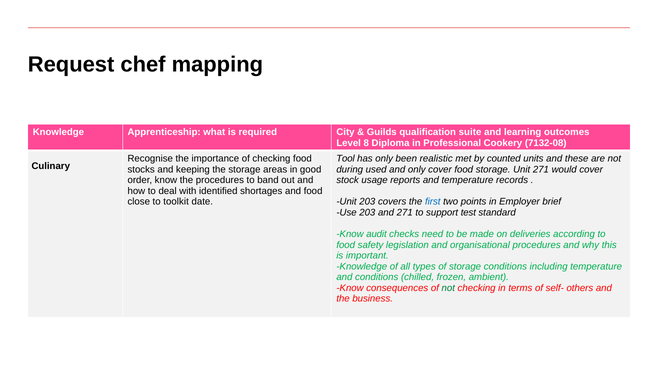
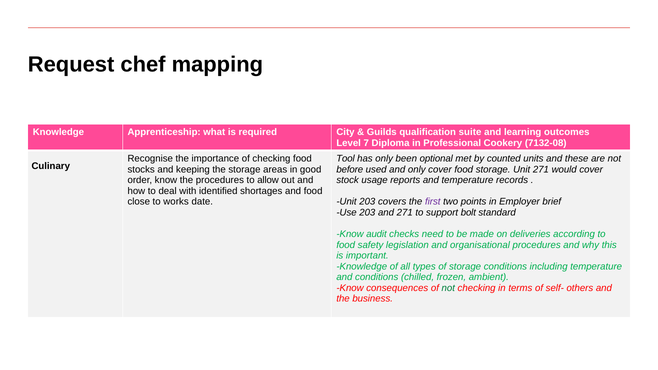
8: 8 -> 7 (366, 143)
realistic: realistic -> optional (436, 159)
during: during -> before (350, 169)
band: band -> allow (268, 180)
toolkit: toolkit -> works (176, 202)
first colour: blue -> purple (433, 202)
test: test -> bolt (468, 213)
